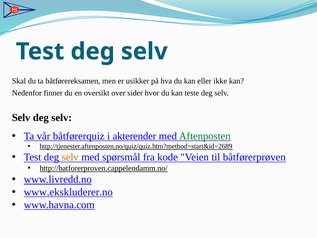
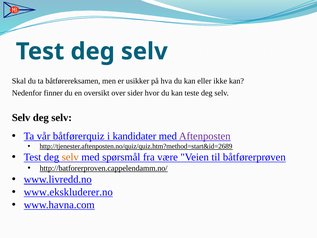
akterender: akterender -> kandidater (134, 136)
Aftenposten colour: green -> purple (205, 136)
kode: kode -> være (168, 157)
